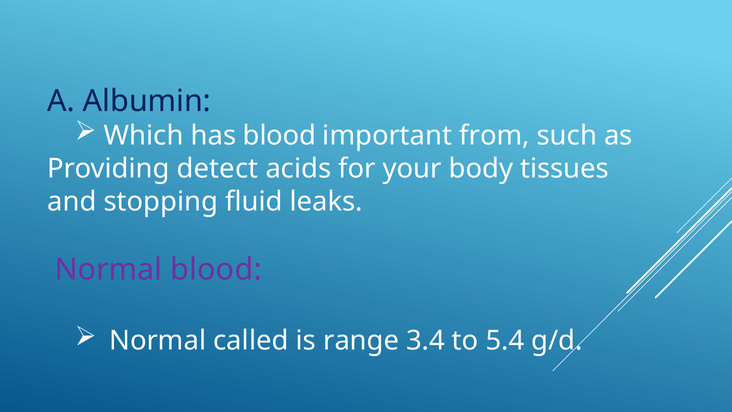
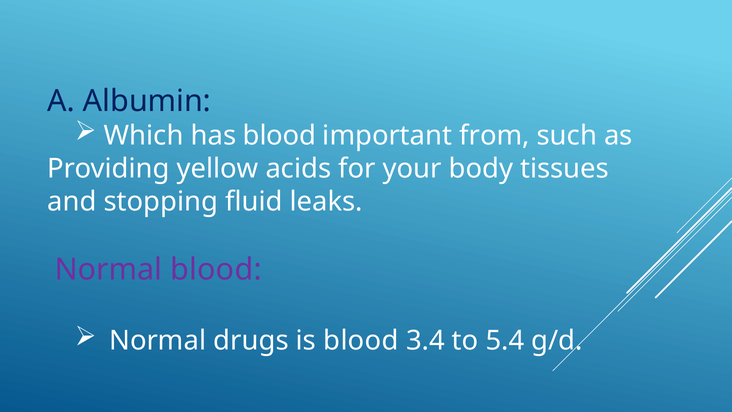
detect: detect -> yellow (218, 169)
called: called -> drugs (251, 341)
is range: range -> blood (361, 341)
